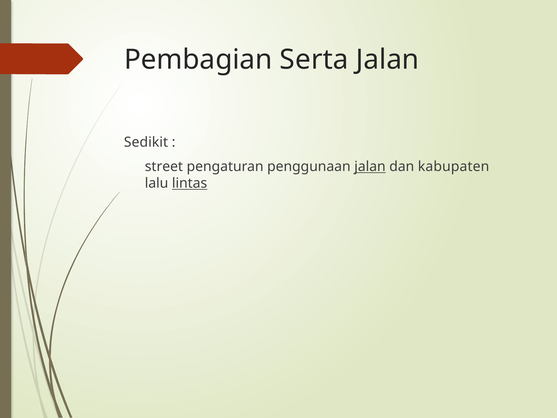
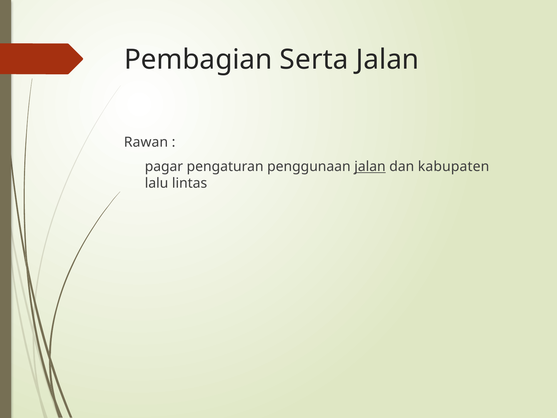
Sedikit: Sedikit -> Rawan (146, 142)
street: street -> pagar (164, 167)
lintas underline: present -> none (190, 183)
